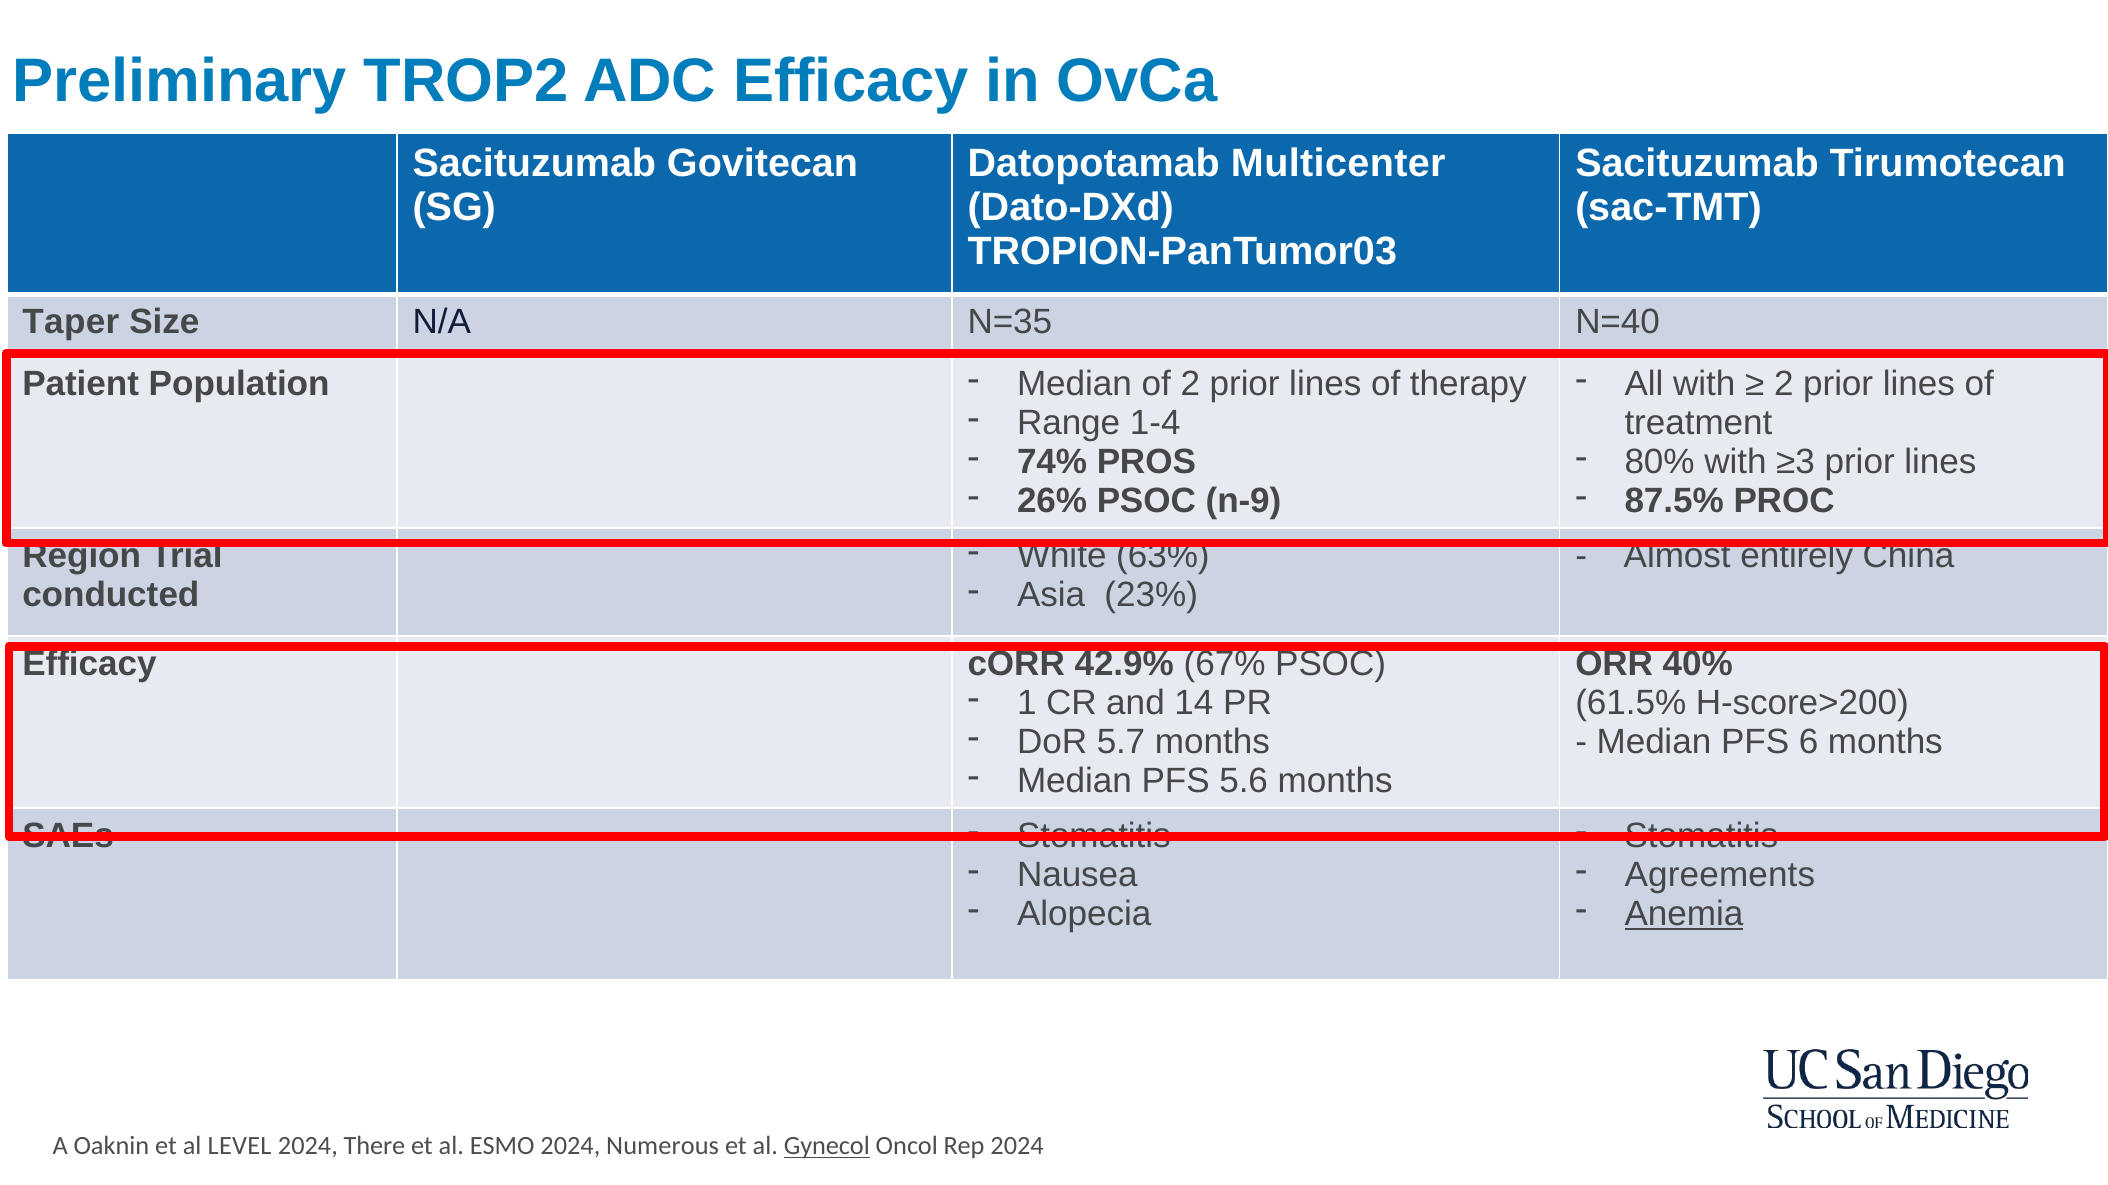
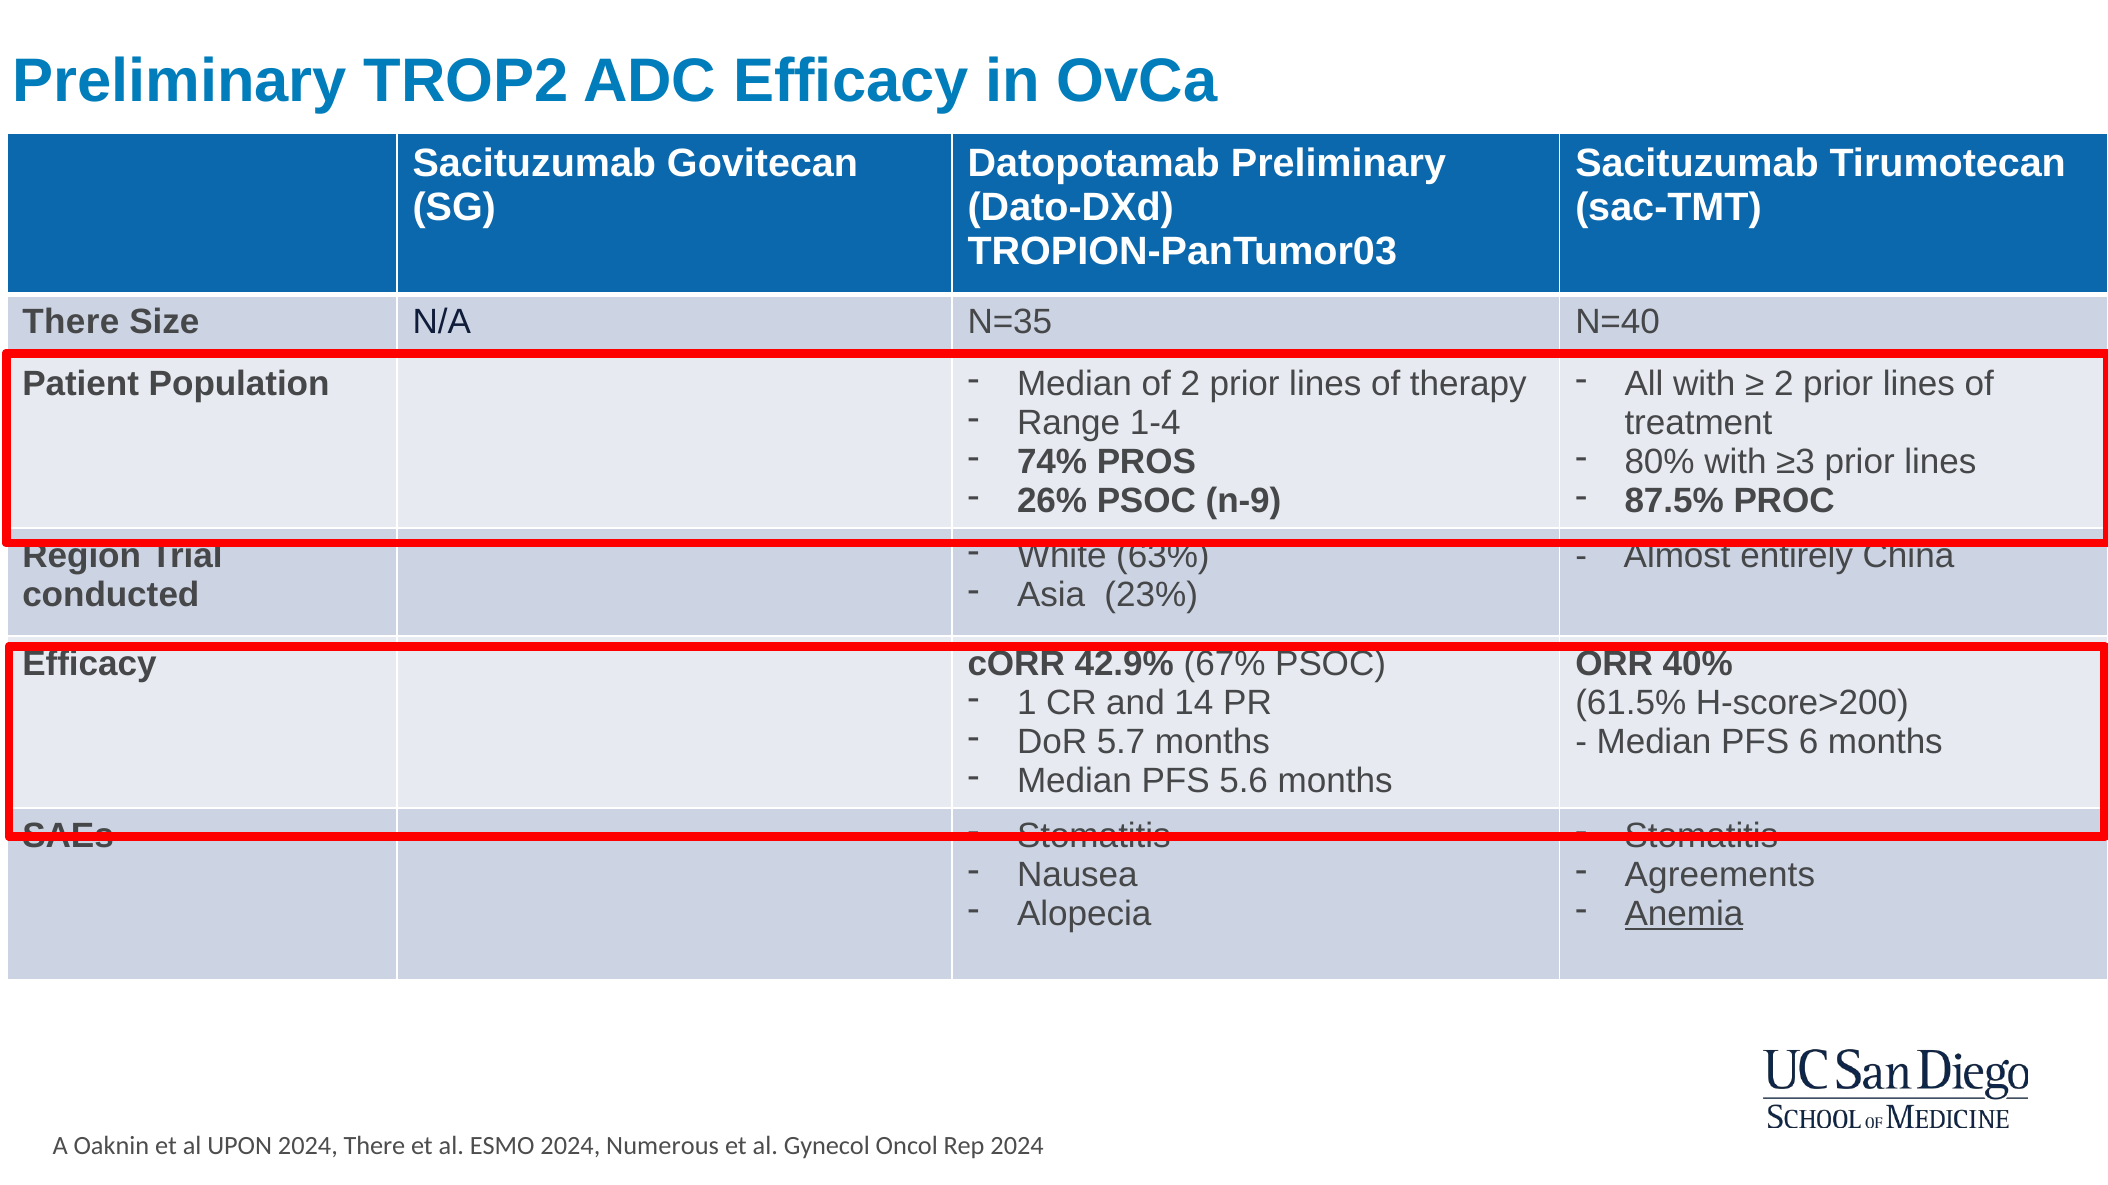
Datopotamab Multicenter: Multicenter -> Preliminary (1338, 164)
Taper: Taper -> There (71, 323)
LEVEL: LEVEL -> UPON (240, 1147)
Gynecol underline: present -> none (827, 1147)
